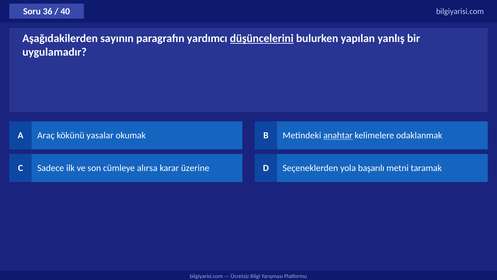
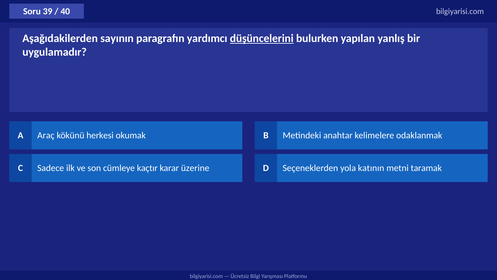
36: 36 -> 39 (48, 11)
yasalar: yasalar -> herkesi (100, 135)
anahtar underline: present -> none (338, 135)
alırsa: alırsa -> kaçtır (147, 168)
başarılı: başarılı -> katının (371, 168)
